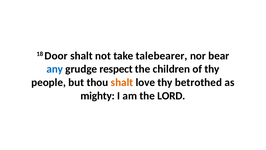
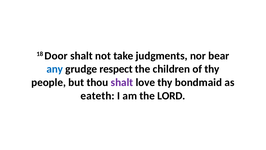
talebearer: talebearer -> judgments (162, 56)
shalt colour: orange -> purple (122, 82)
betrothed: betrothed -> bondmaid (198, 82)
mighty: mighty -> eateth (98, 96)
